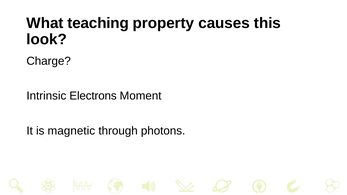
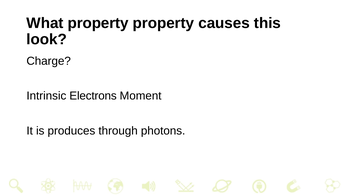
What teaching: teaching -> property (98, 23)
magnetic: magnetic -> produces (71, 131)
